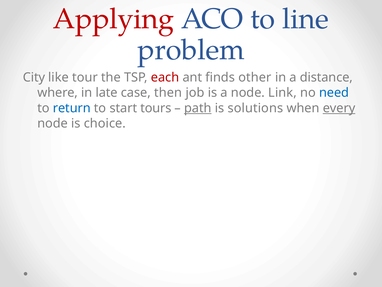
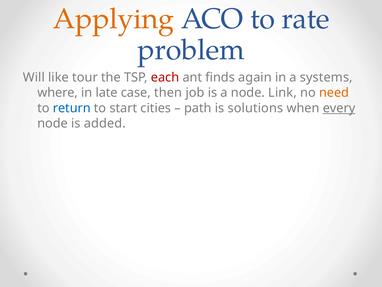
Applying colour: red -> orange (114, 19)
line: line -> rate (306, 19)
City: City -> Will (34, 77)
other: other -> again (255, 77)
distance: distance -> systems (326, 77)
need colour: blue -> orange (334, 93)
tours: tours -> cities (156, 108)
path underline: present -> none (198, 108)
choice: choice -> added (105, 123)
